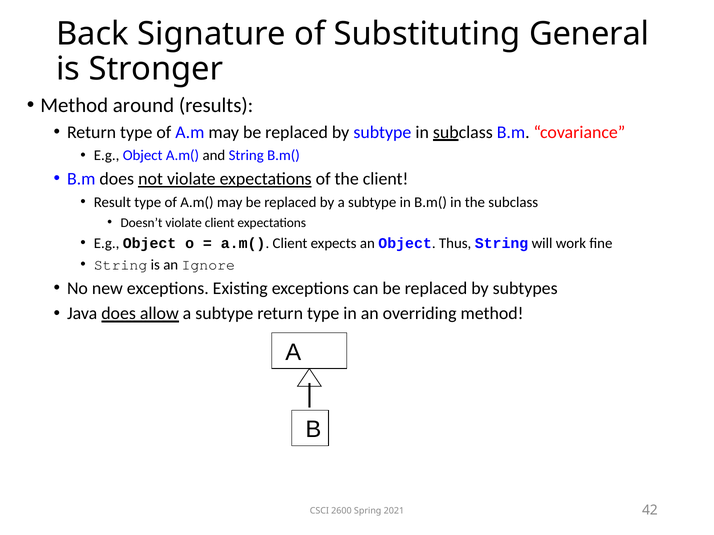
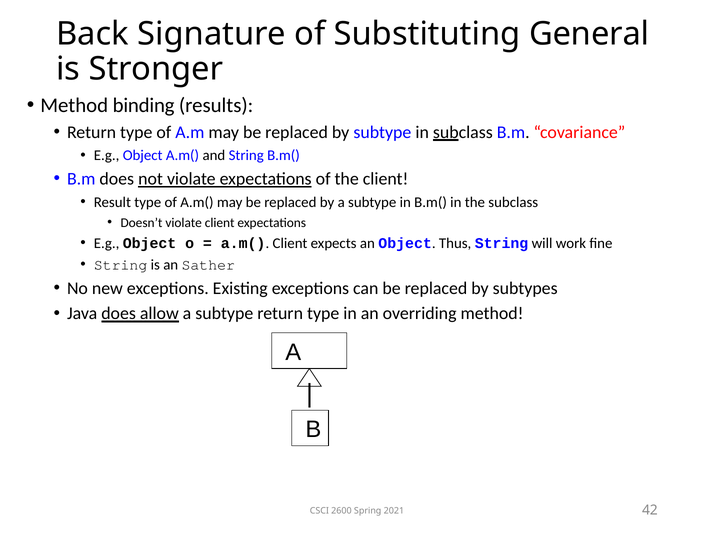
around: around -> binding (144, 105)
Ignore: Ignore -> Sather (208, 265)
